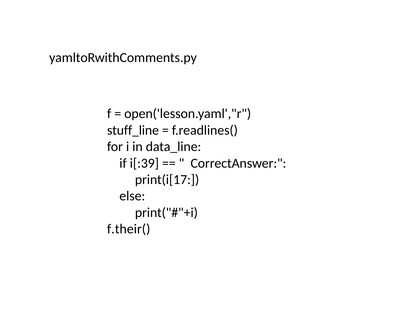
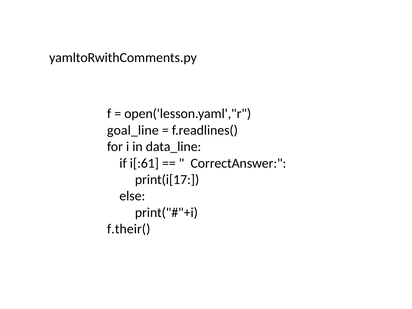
stuff_line: stuff_line -> goal_line (133, 130)
i[:39: i[:39 -> i[:61 (144, 163)
